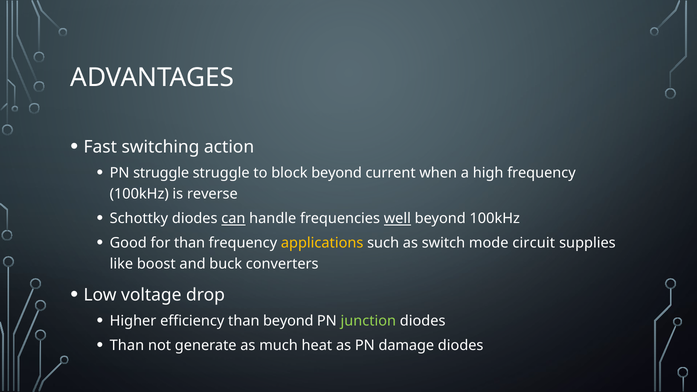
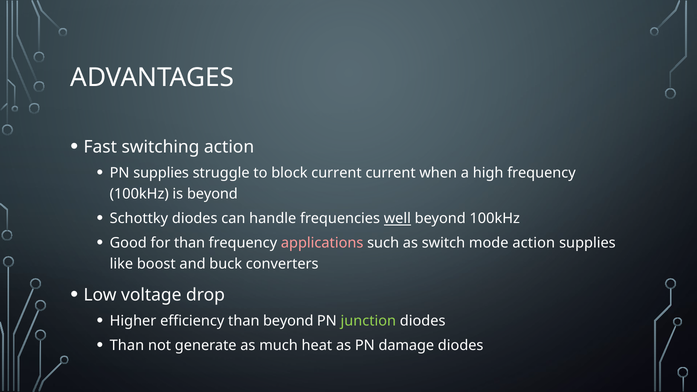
PN struggle: struggle -> supplies (161, 173)
block beyond: beyond -> current (336, 173)
is reverse: reverse -> beyond (212, 194)
can underline: present -> none (233, 219)
applications colour: yellow -> pink (322, 243)
mode circuit: circuit -> action (534, 243)
